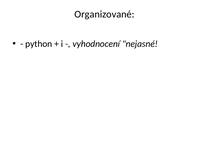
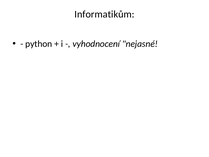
Organizované: Organizované -> Informatikům (104, 14)
